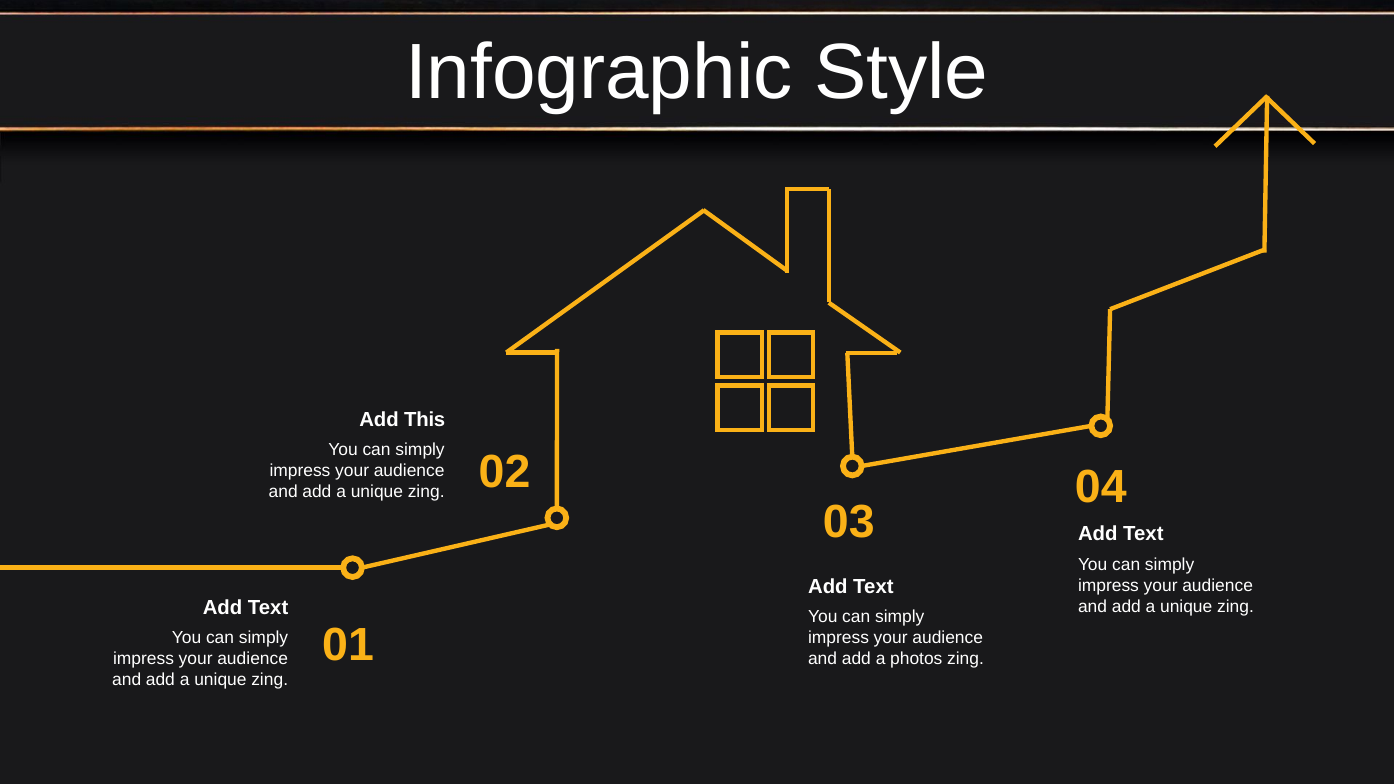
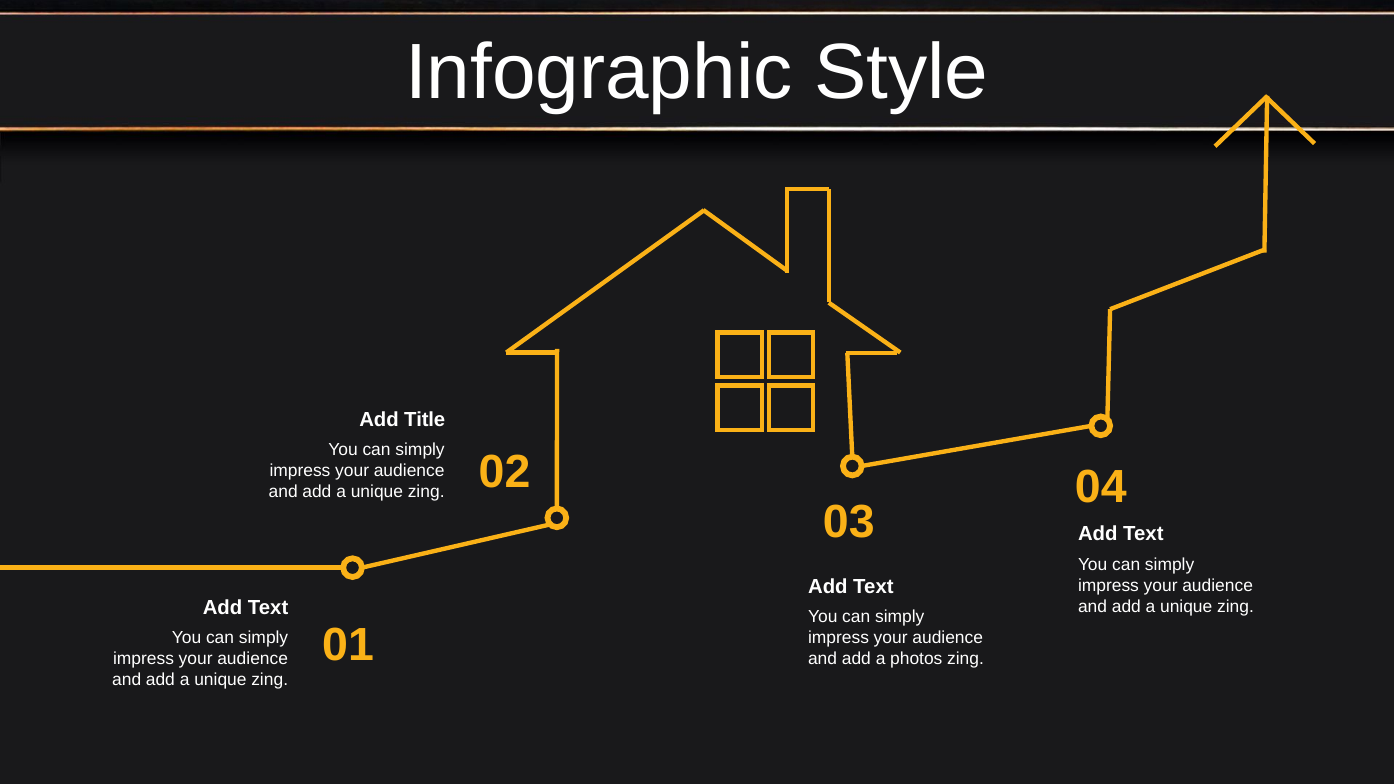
This: This -> Title (425, 420)
